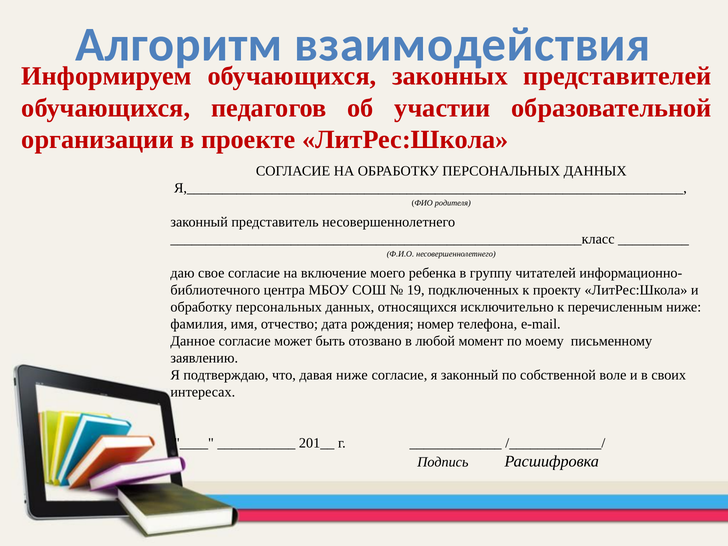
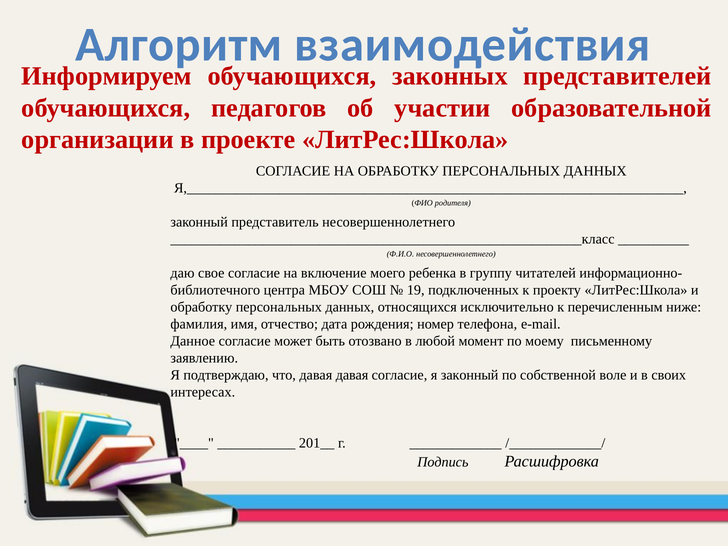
давая ниже: ниже -> давая (352, 375)
